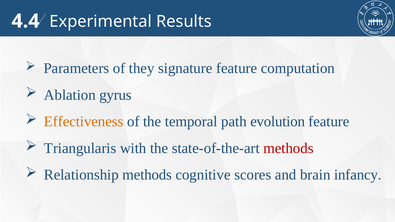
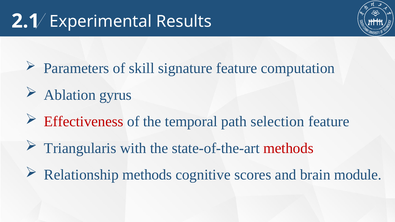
4.4: 4.4 -> 2.1 (26, 21)
they: they -> skill (142, 68)
Effectiveness colour: orange -> red (84, 122)
evolution: evolution -> selection (277, 122)
infancy: infancy -> module (358, 175)
